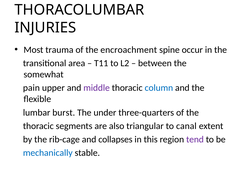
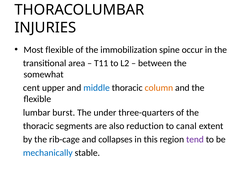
Most trauma: trauma -> flexible (59, 50)
encroachment: encroachment -> immobilization (129, 50)
pain: pain -> cent (31, 88)
middle colour: purple -> blue (97, 88)
column colour: blue -> orange (159, 88)
triangular: triangular -> reduction (145, 126)
